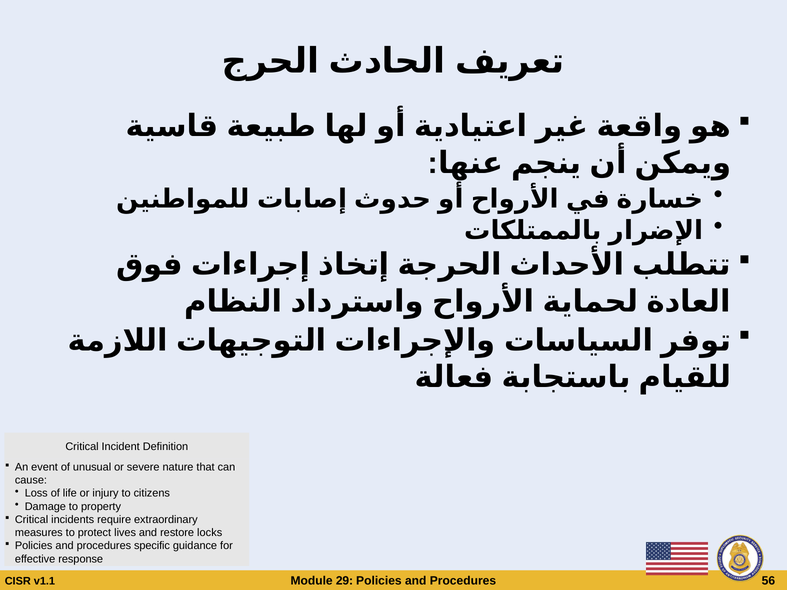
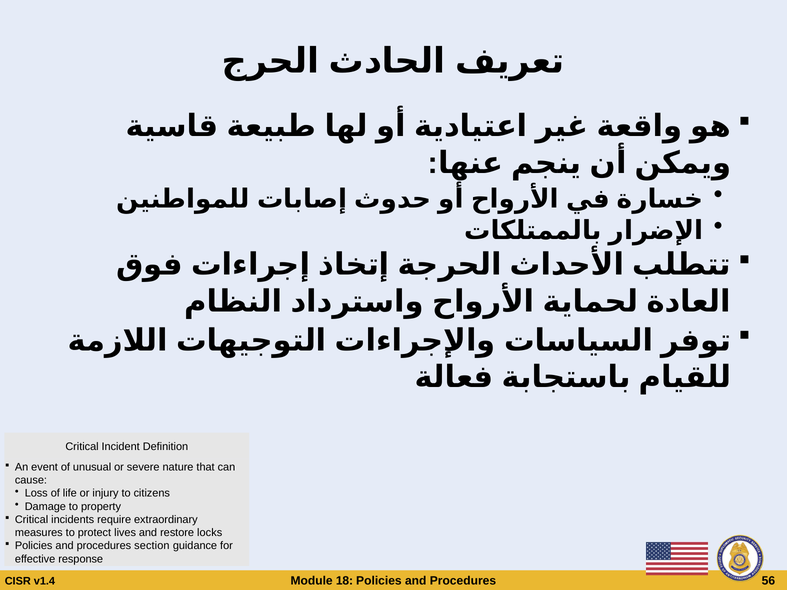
specific: specific -> section (152, 546)
29: 29 -> 18 (344, 581)
v1.1: v1.1 -> v1.4 (44, 581)
